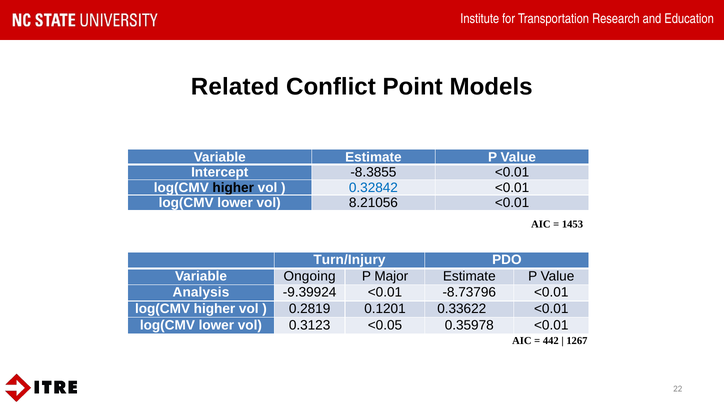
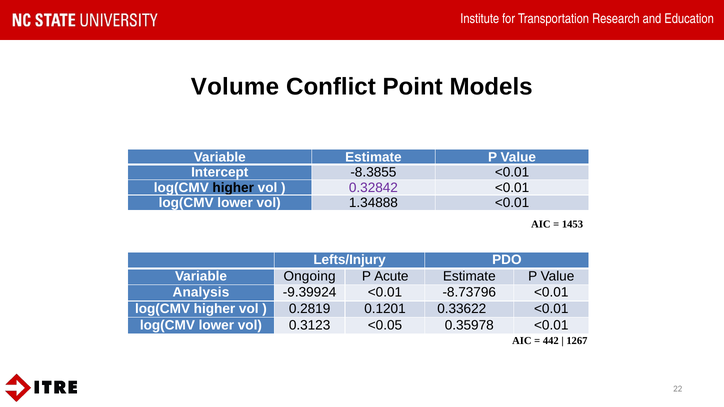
Related: Related -> Volume (235, 87)
0.32842 colour: blue -> purple (373, 188)
8.21056: 8.21056 -> 1.34888 (373, 203)
Turn/Injury: Turn/Injury -> Lefts/Injury (350, 260)
Major: Major -> Acute (391, 276)
